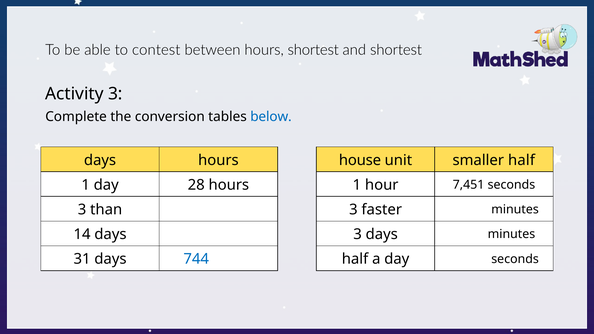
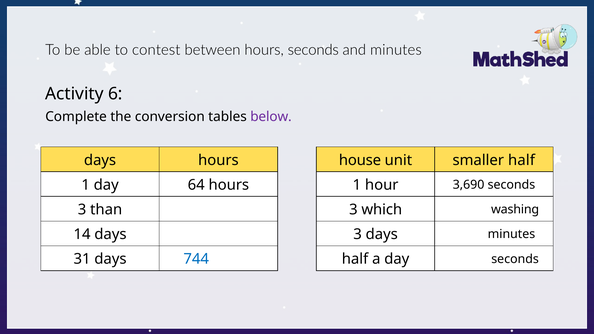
hours shortest: shortest -> seconds (313, 50)
and shortest: shortest -> minutes (396, 50)
Activity 3: 3 -> 6 (115, 94)
below colour: blue -> purple (271, 117)
28: 28 -> 64 (196, 185)
7,451: 7,451 -> 3,690 (469, 185)
faster: faster -> which (382, 210)
10,800 minutes: minutes -> washing (515, 210)
